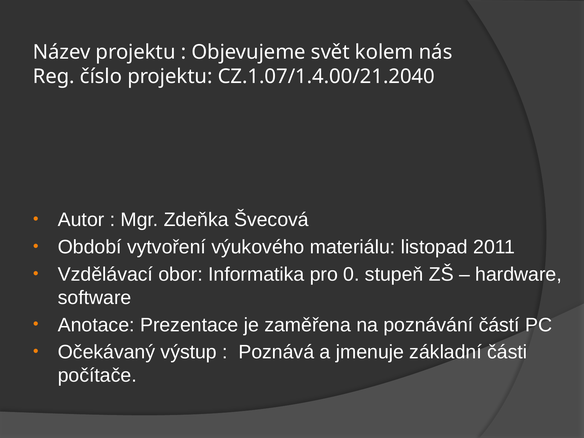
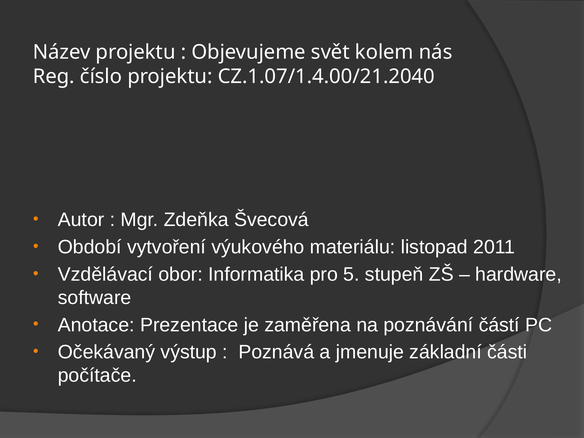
0: 0 -> 5 (351, 274)
